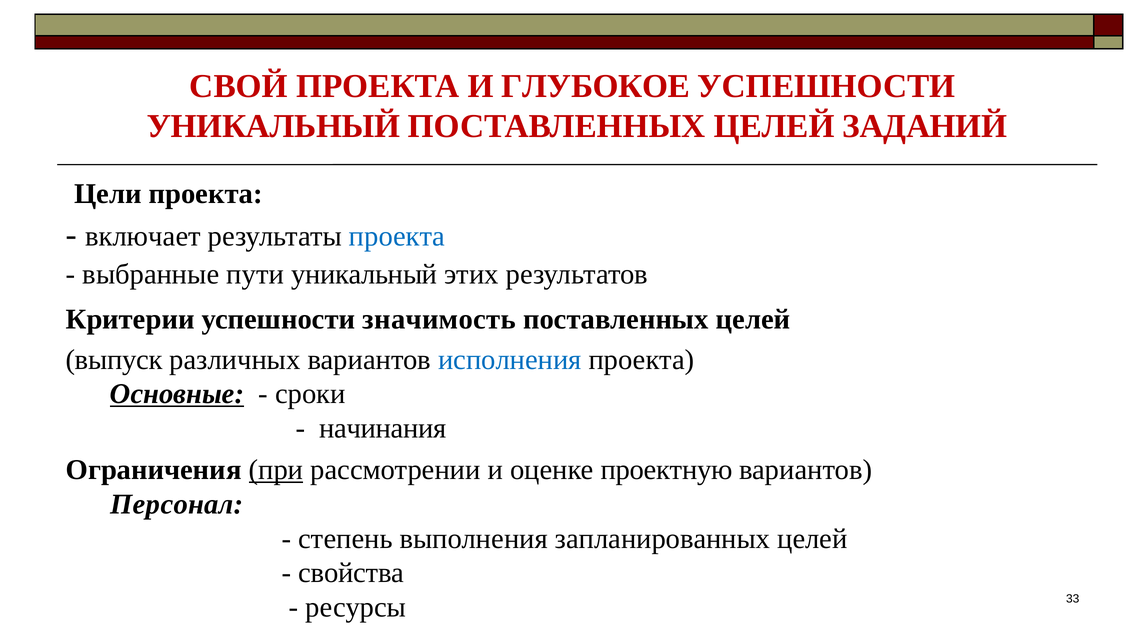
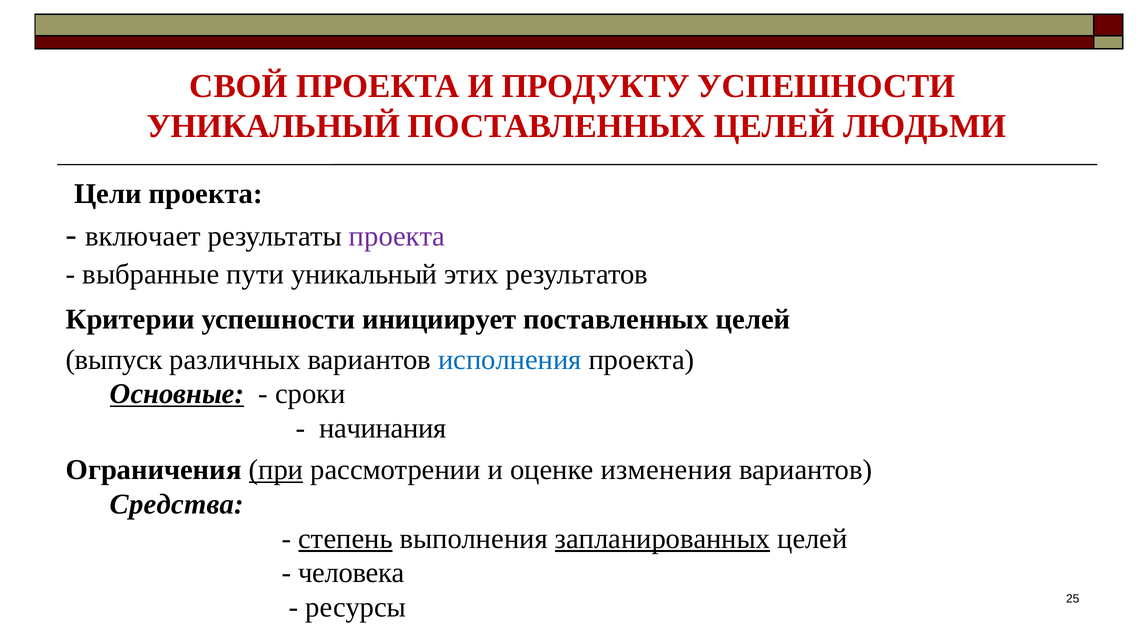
ГЛУБОКОЕ: ГЛУБОКОЕ -> ПРОДУКТУ (596, 86)
ЗАДАНИЙ: ЗАДАНИЙ -> ЛЮДЬМИ (925, 126)
проекта colour: blue -> purple (397, 236)
значимость: значимость -> инициирует (439, 320)
проектную: проектную -> изменения (666, 470)
Персонал: Персонал -> Средства (177, 504)
степень underline: none -> present (345, 539)
запланированных underline: none -> present (663, 539)
свойства: свойства -> человека (351, 573)
33: 33 -> 25 (1073, 599)
